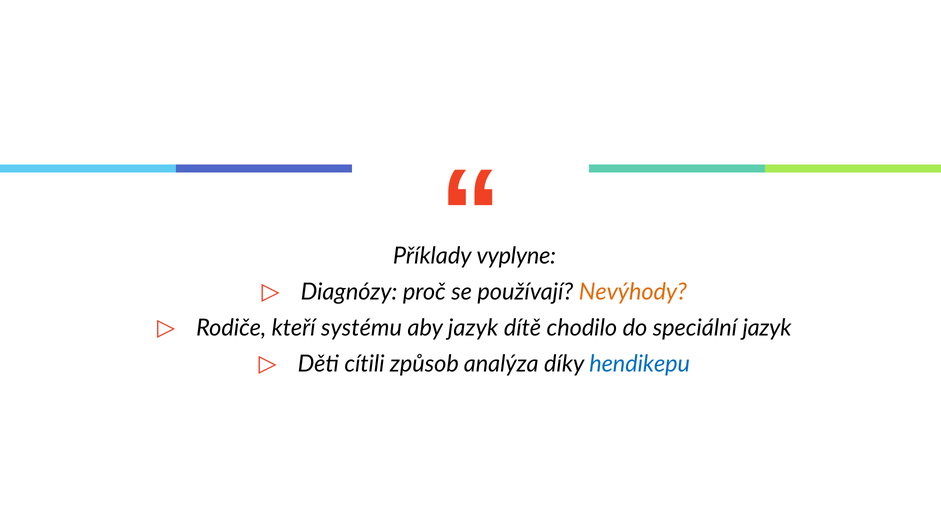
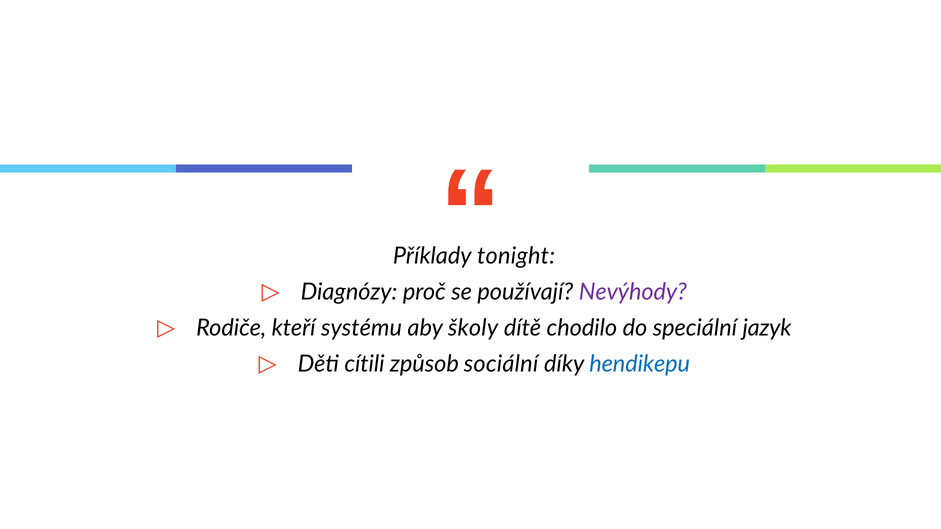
vyplyne: vyplyne -> tonight (516, 256)
Nevýhody colour: orange -> purple (633, 292)
aby jazyk: jazyk -> školy (473, 328)
analýza: analýza -> sociální (501, 364)
